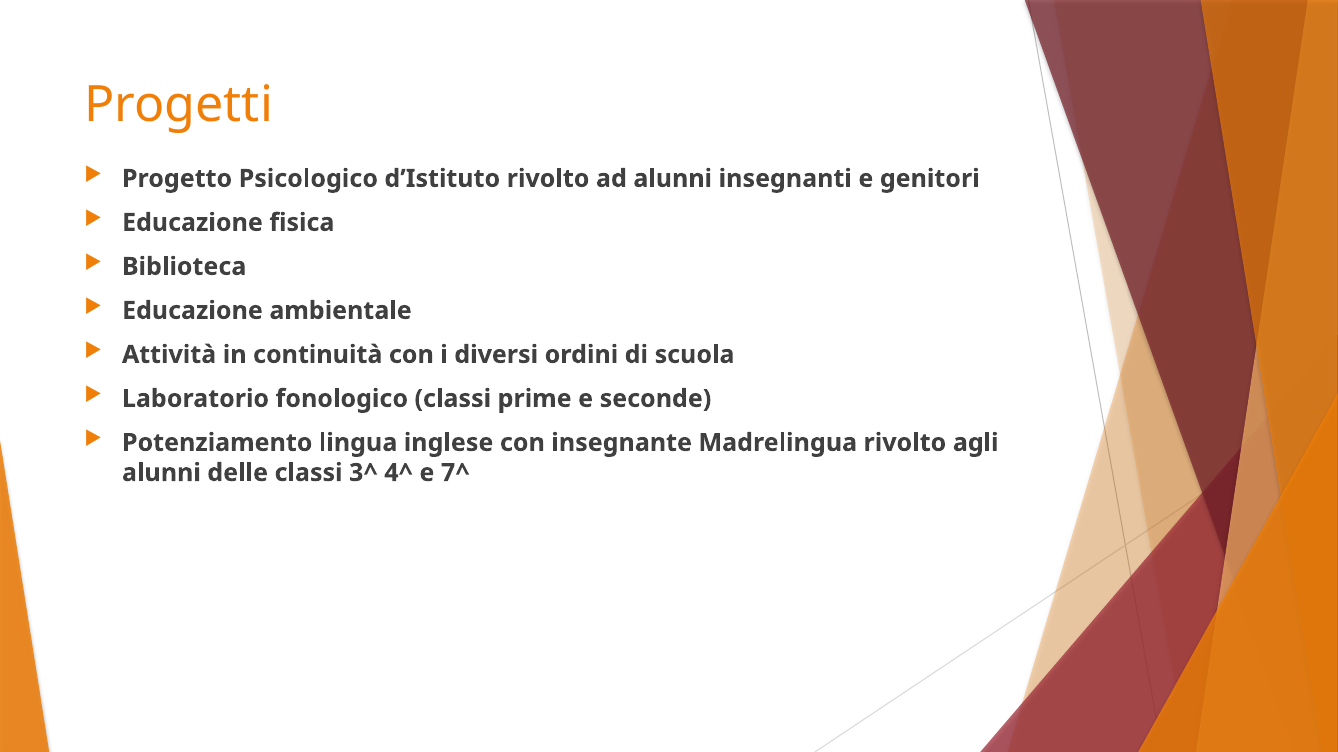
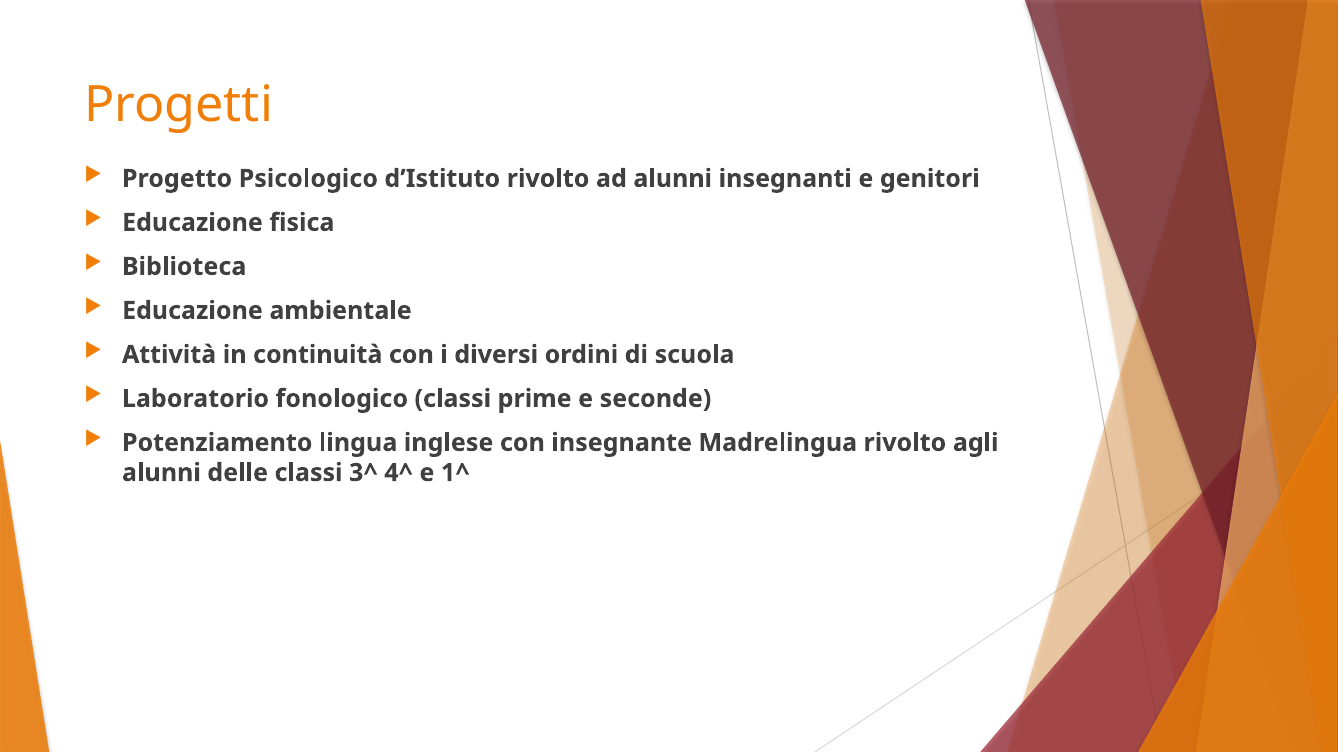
7^: 7^ -> 1^ (455, 473)
